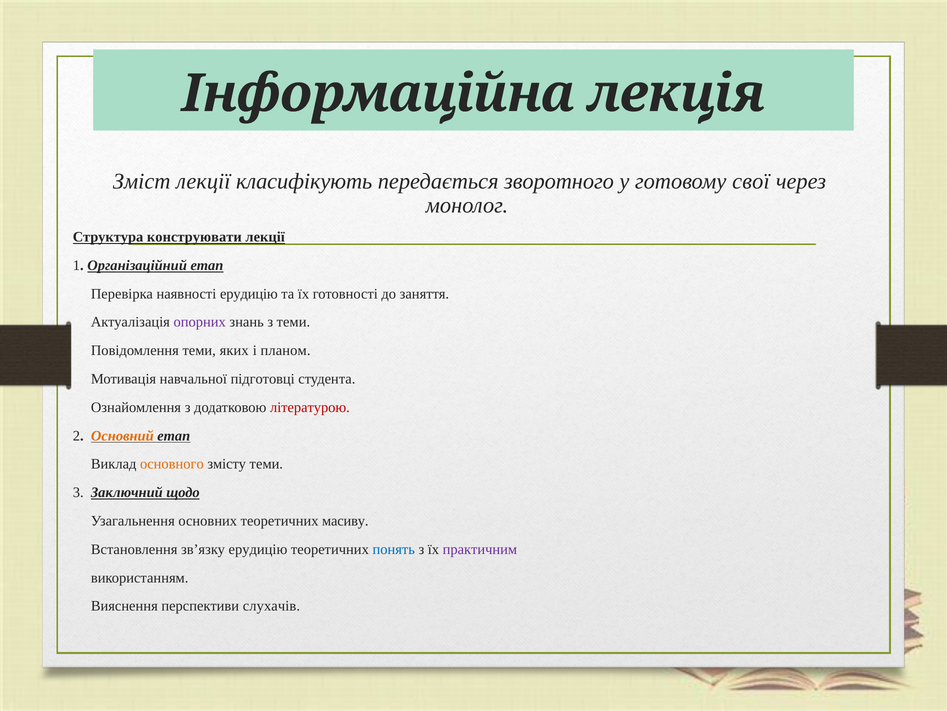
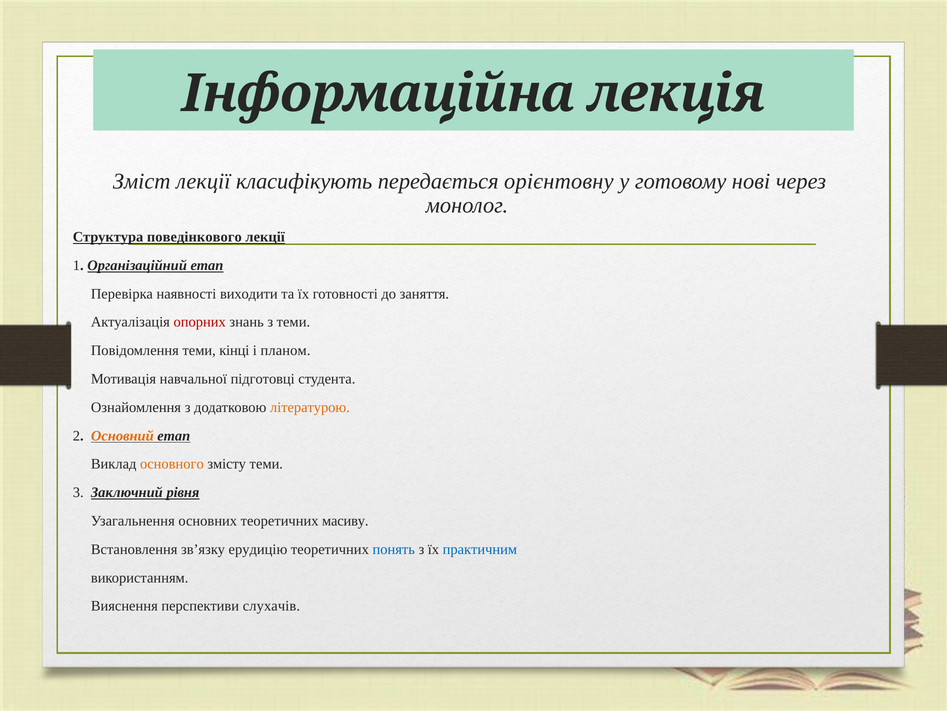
зворотного: зворотного -> орієнтовну (559, 181)
свої: свої -> нові (751, 181)
конструювати: конструювати -> поведінкового (194, 237)
наявності ерудицію: ерудицію -> виходити (249, 293)
опорних colour: purple -> red (200, 322)
яких: яких -> кінці (234, 350)
літературою colour: red -> orange (310, 407)
щодо: щодо -> рівня (183, 492)
практичним colour: purple -> blue (480, 549)
